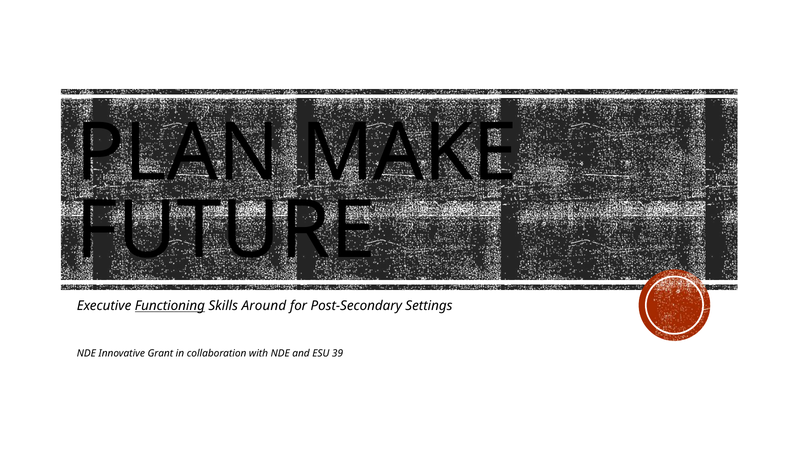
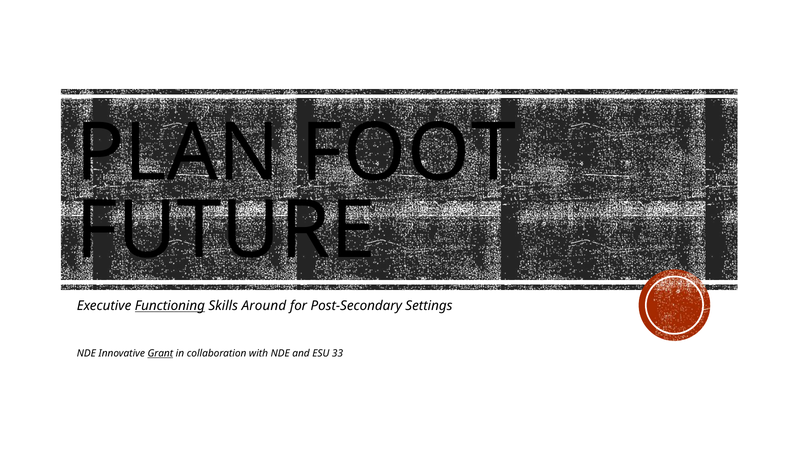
MAKE: MAKE -> FOOT (408, 153)
Grant underline: none -> present (160, 353)
39: 39 -> 33 (338, 353)
